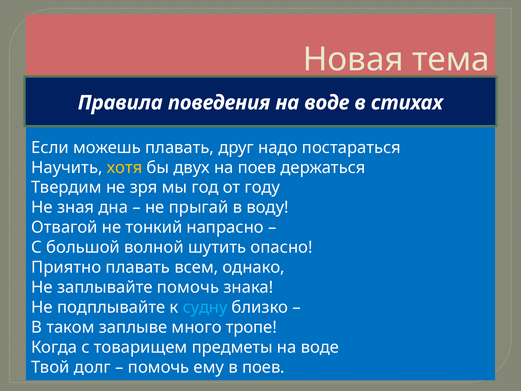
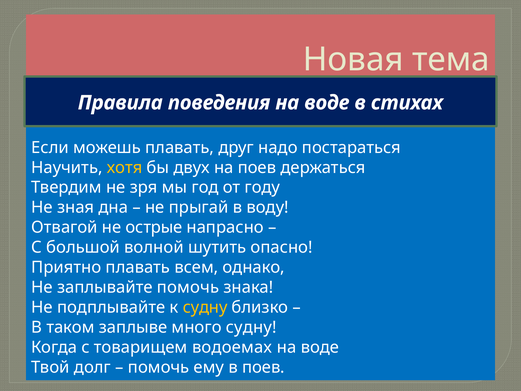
тонкий: тонкий -> острые (154, 227)
судну colour: light blue -> yellow (205, 307)
много тропе: тропе -> судну (251, 327)
предметы: предметы -> водоемах (232, 347)
